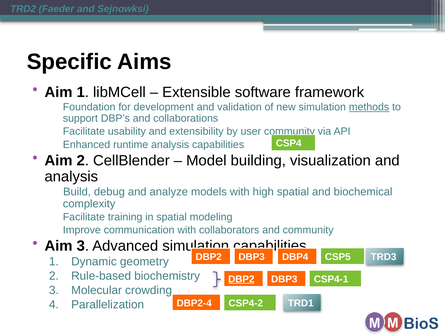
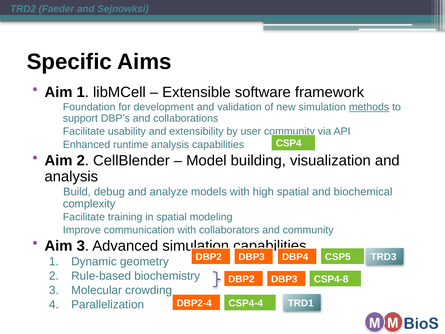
DBP2 underline: present -> none (241, 279)
CSP4-1: CSP4-1 -> CSP4-8 (331, 279)
CSP4-2: CSP4-2 -> CSP4-4 (246, 303)
